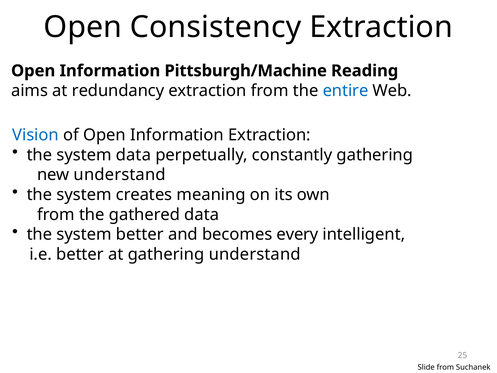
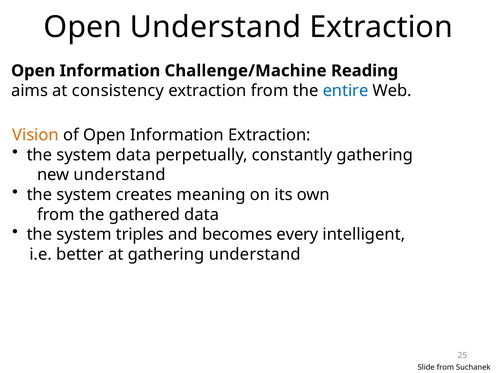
Open Consistency: Consistency -> Understand (216, 27)
Pittsburgh/Machine: Pittsburgh/Machine -> Challenge/Machine (246, 71)
redundancy: redundancy -> consistency (118, 91)
Vision colour: blue -> orange (36, 135)
system better: better -> triples (140, 234)
